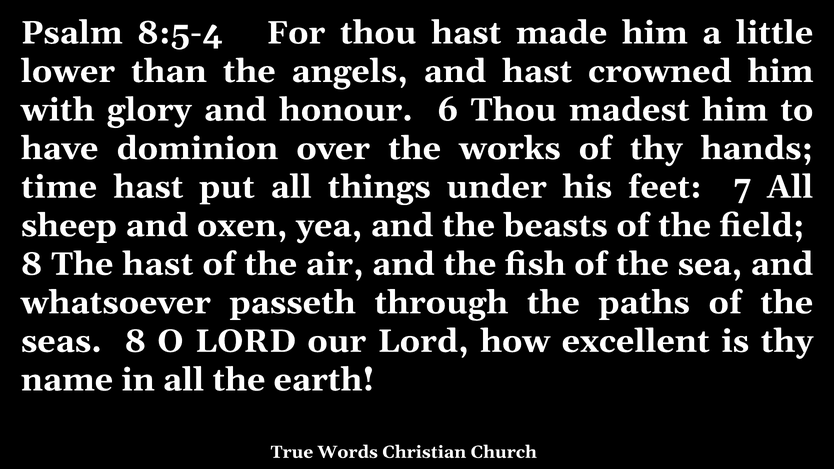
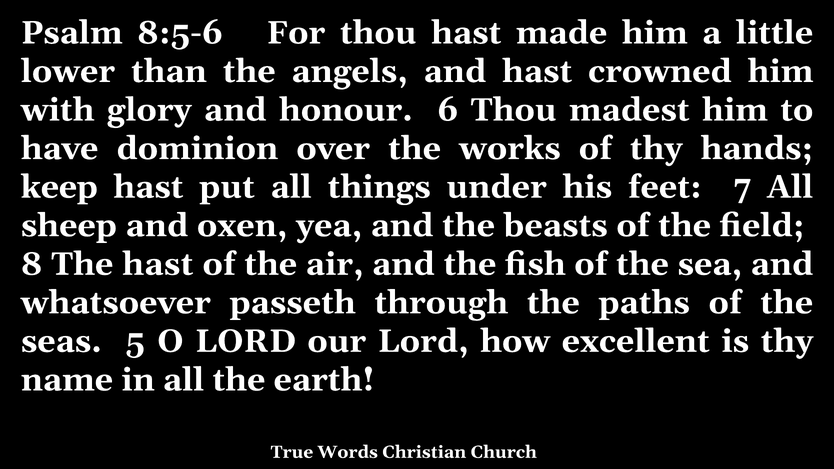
8:5-4: 8:5-4 -> 8:5-6 (180, 33)
time: time -> keep (59, 187)
seas 8: 8 -> 5 (135, 341)
